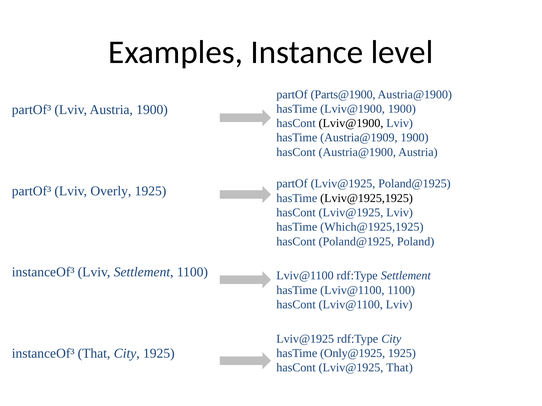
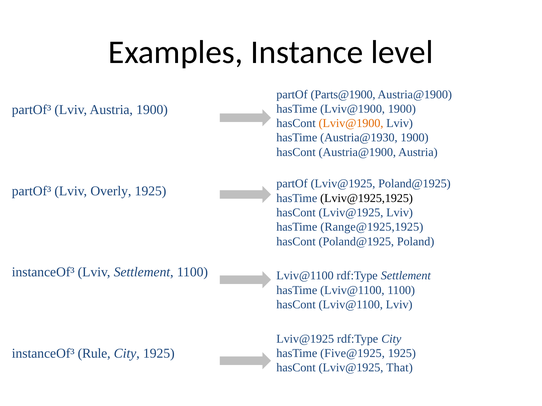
Lviv@1900 colour: black -> orange (351, 123)
Austria@1909: Austria@1909 -> Austria@1930 (359, 138)
Which@1925,1925: Which@1925,1925 -> Range@1925,1925 (372, 227)
instanceOf³ That: That -> Rule (94, 354)
Only@1925: Only@1925 -> Five@1925 (353, 354)
